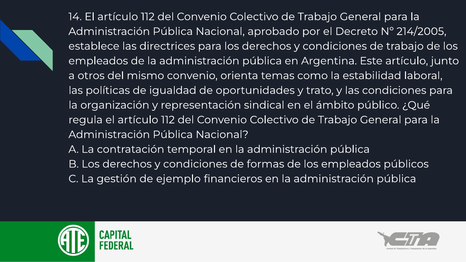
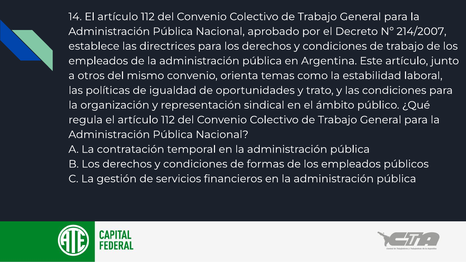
214/2005: 214/2005 -> 214/2007 (421, 31)
ejemplo: ejemplo -> servicios (179, 179)
